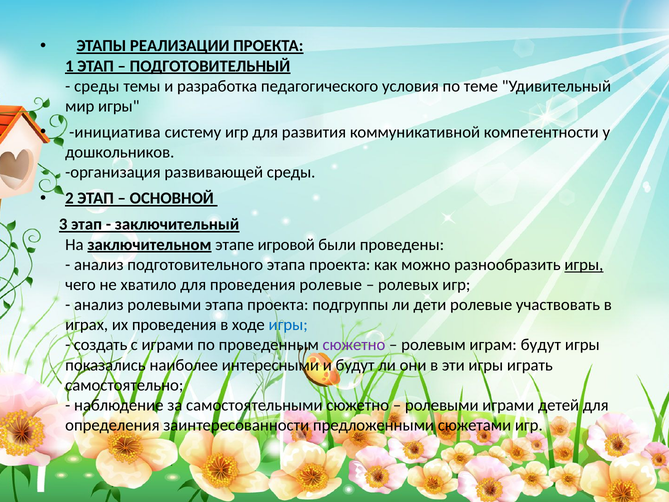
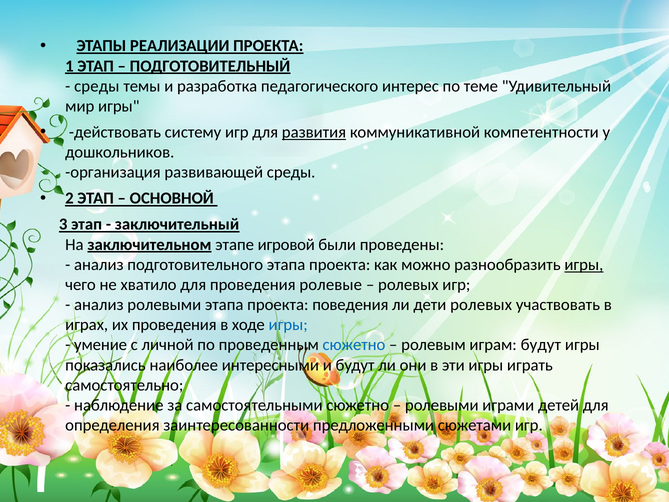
условия: условия -> интерес (410, 86)
инициатива: инициатива -> действовать (115, 132)
развития underline: none -> present (314, 132)
подгруппы: подгруппы -> поведения (350, 305)
дети ролевые: ролевые -> ролевых (481, 305)
создать: создать -> умение (101, 345)
с играми: играми -> личной (168, 345)
сюжетно colour: purple -> blue (354, 345)
